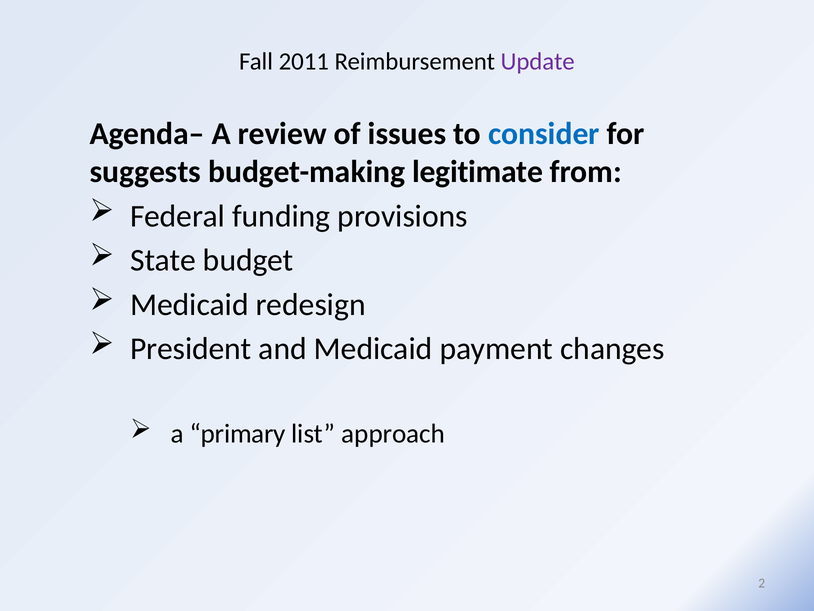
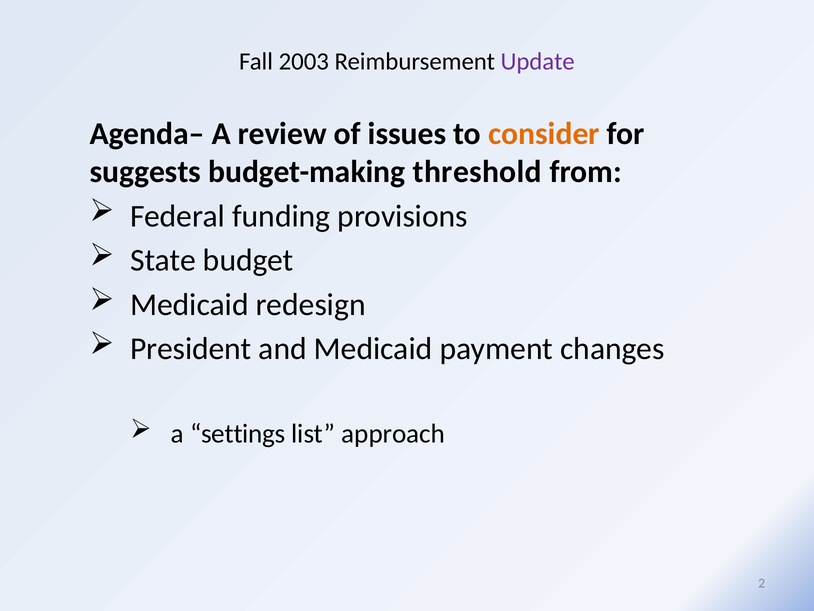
2011: 2011 -> 2003 (304, 61)
consider colour: blue -> orange (544, 134)
legitimate: legitimate -> threshold (477, 172)
primary: primary -> settings (238, 433)
